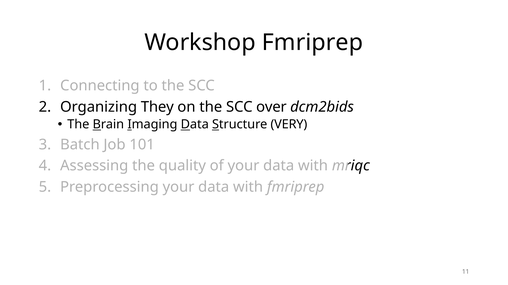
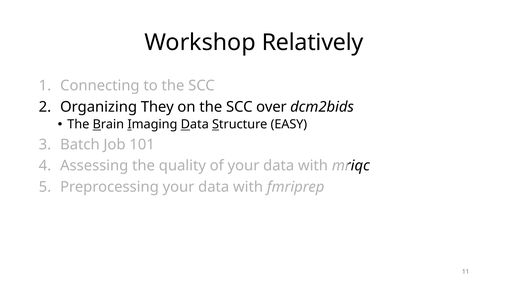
Workshop Fmriprep: Fmriprep -> Relatively (313, 43)
VERY: VERY -> EASY (289, 125)
